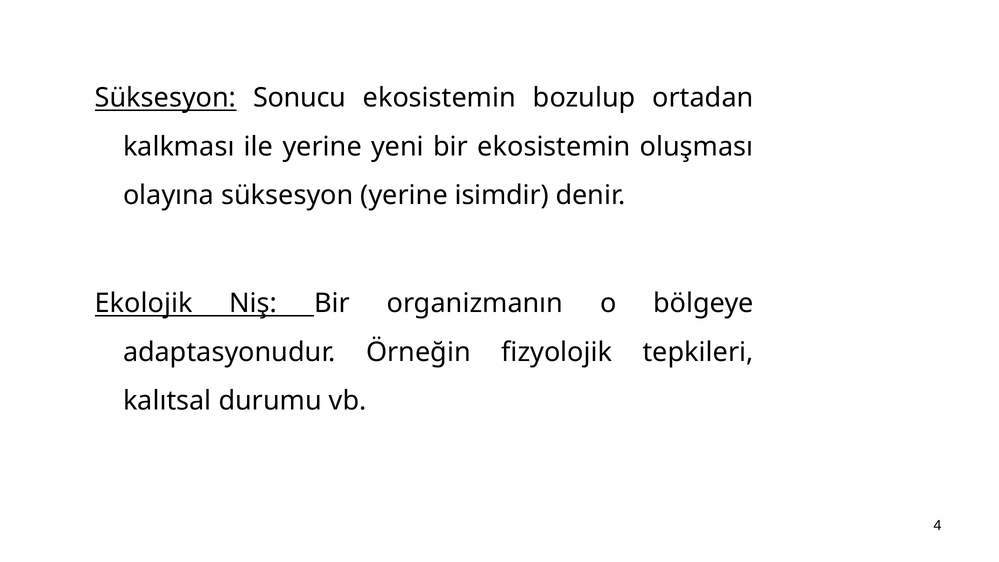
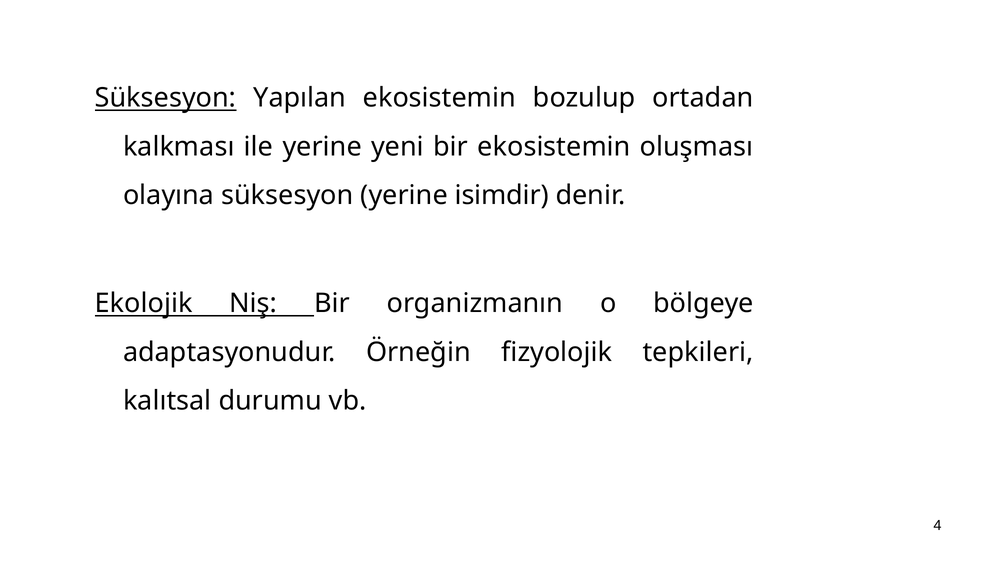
Sonucu: Sonucu -> Yapılan (300, 98)
